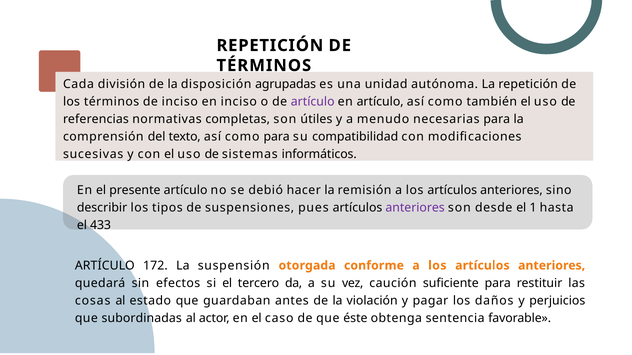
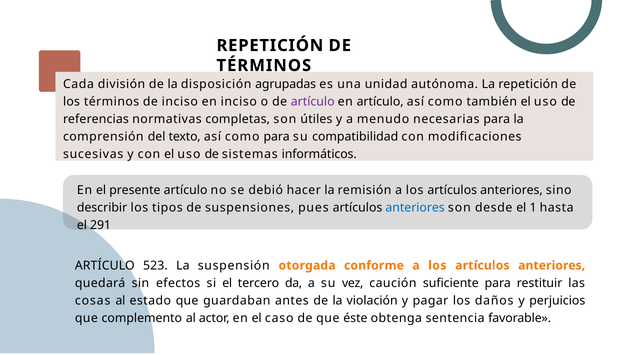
anteriores colour: purple -> blue (415, 208)
433: 433 -> 291 (101, 225)
172: 172 -> 523 (155, 266)
subordinadas: subordinadas -> complemento (142, 318)
